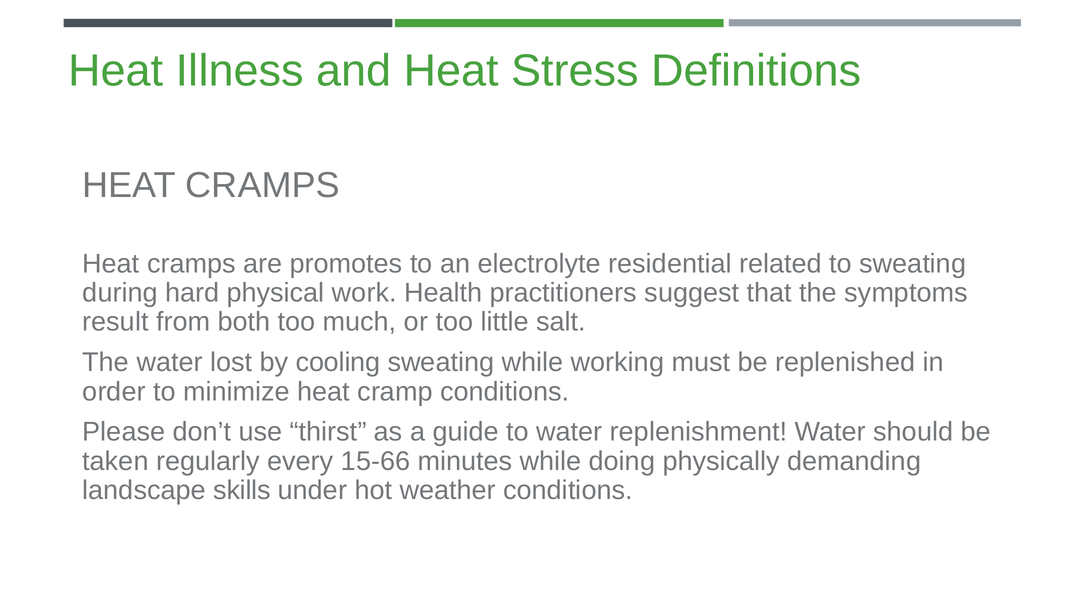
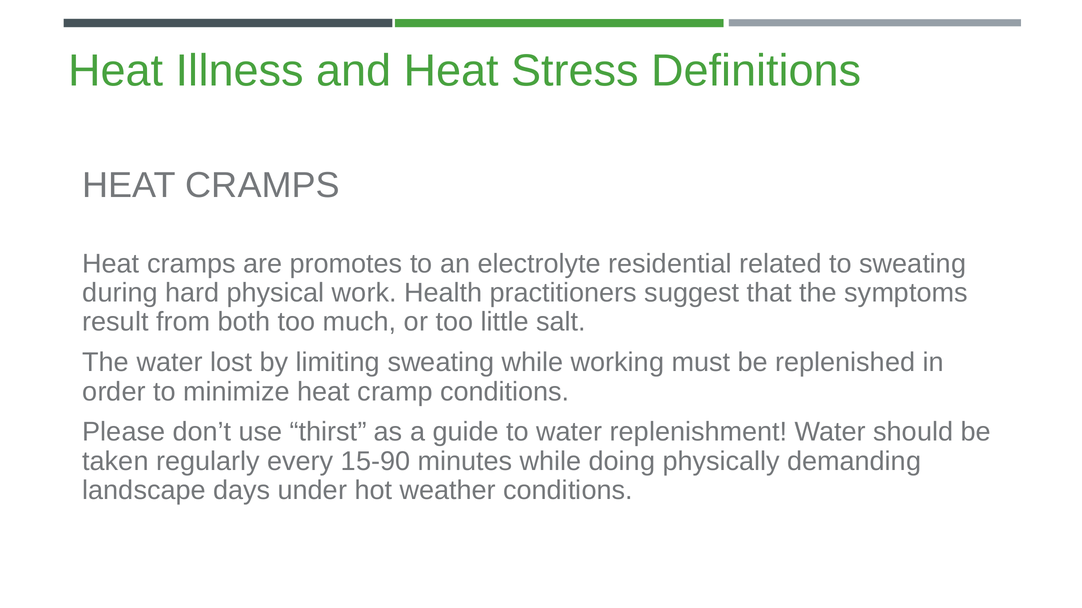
cooling: cooling -> limiting (338, 363)
15-66: 15-66 -> 15-90 (376, 462)
skills: skills -> days (242, 491)
